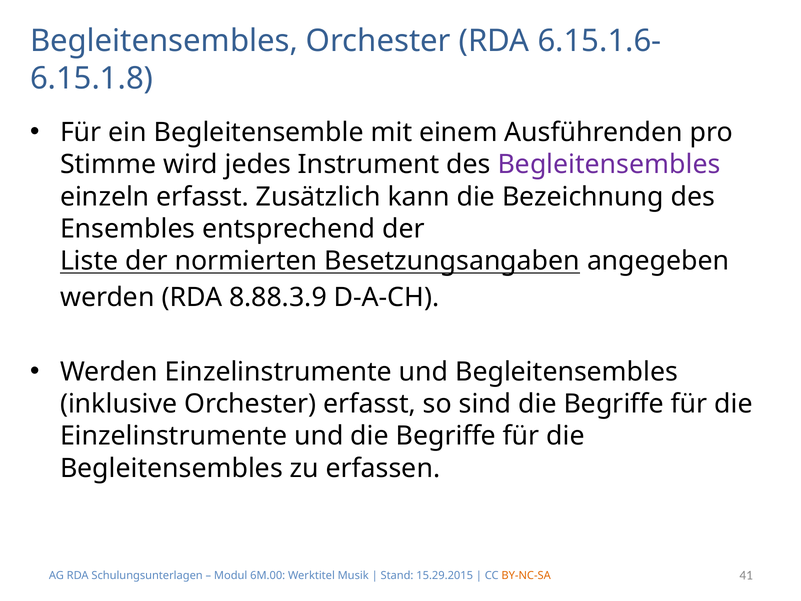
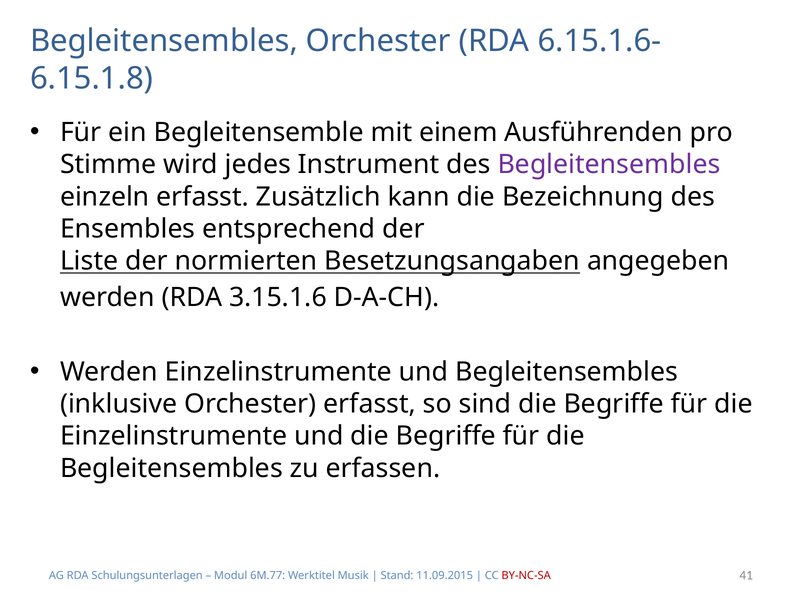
8.88.3.9: 8.88.3.9 -> 3.15.1.6 (278, 297)
6M.00: 6M.00 -> 6M.77 (268, 575)
15.29.2015: 15.29.2015 -> 11.09.2015 (445, 575)
BY-NC-SA colour: orange -> red (526, 575)
